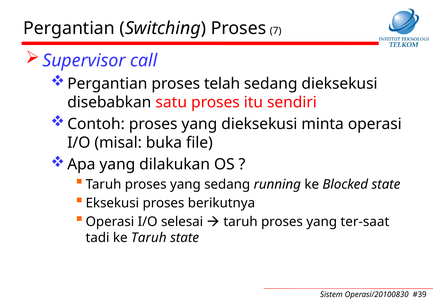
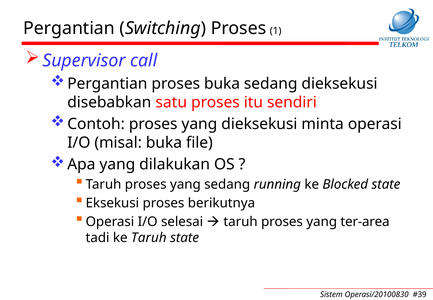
7: 7 -> 1 (276, 31)
proses telah: telah -> buka (222, 83)
ter-saat: ter-saat -> ter-area (365, 221)
